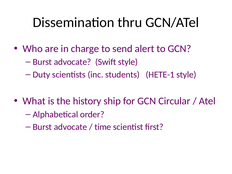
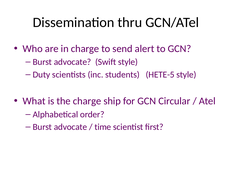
HETE-1: HETE-1 -> HETE-5 (160, 75)
the history: history -> charge (87, 101)
